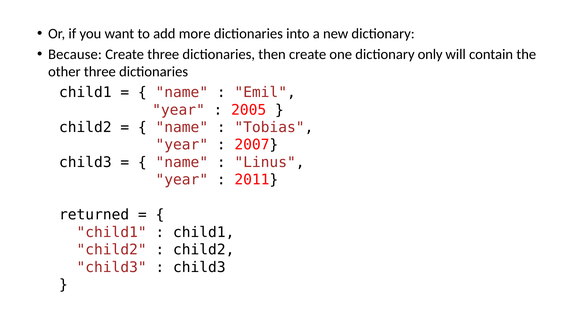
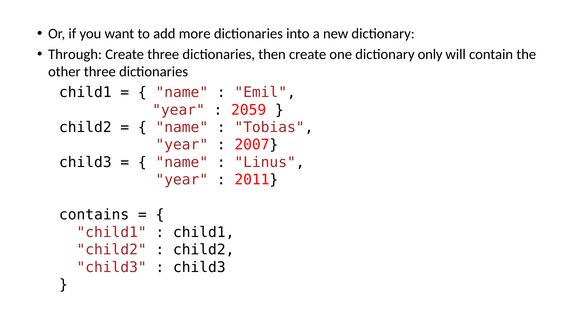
Because: Because -> Through (75, 54)
2005: 2005 -> 2059 (249, 110)
returned: returned -> contains (94, 215)
